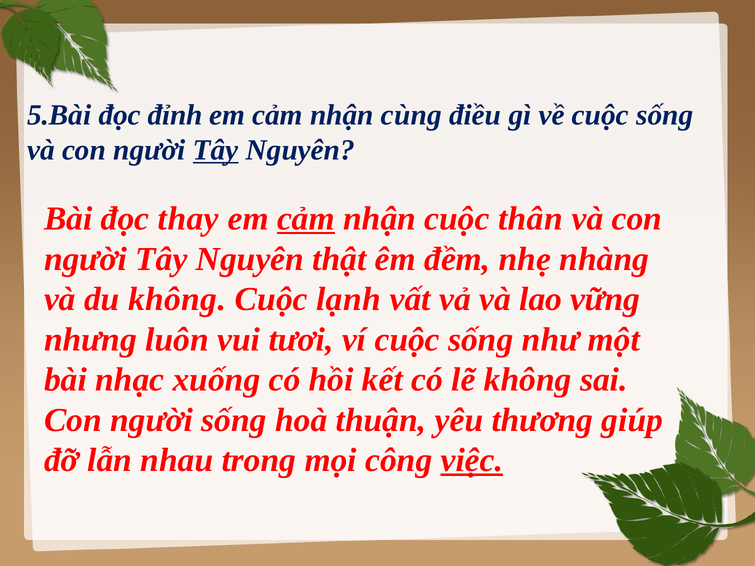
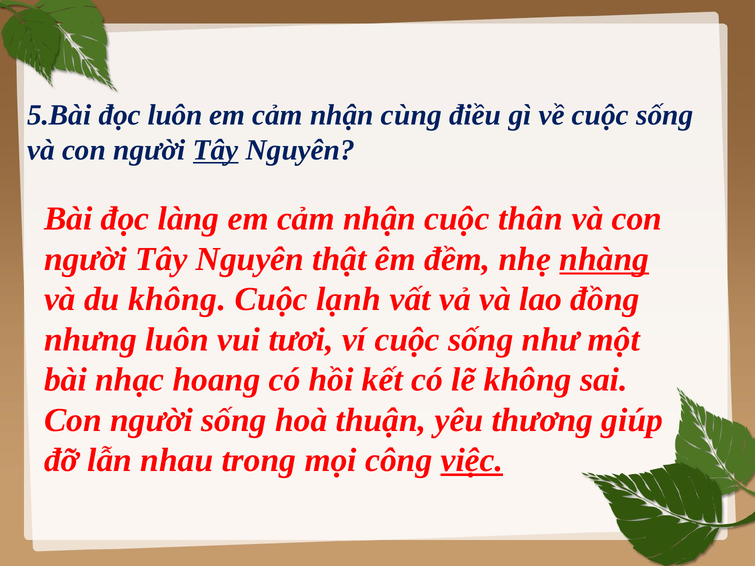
đọc đỉnh: đỉnh -> luôn (175, 115)
thay: thay -> làng (188, 219)
cảm underline: present -> none (306, 219)
nhàng underline: none -> present (604, 259)
vững: vững -> đồng (605, 299)
xuống: xuống -> hoang (217, 380)
